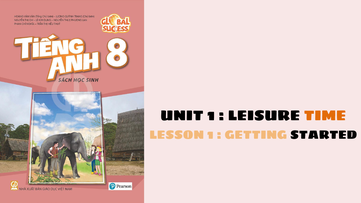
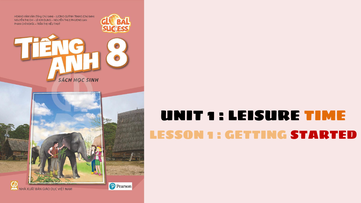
STARTED colour: black -> red (324, 135)
